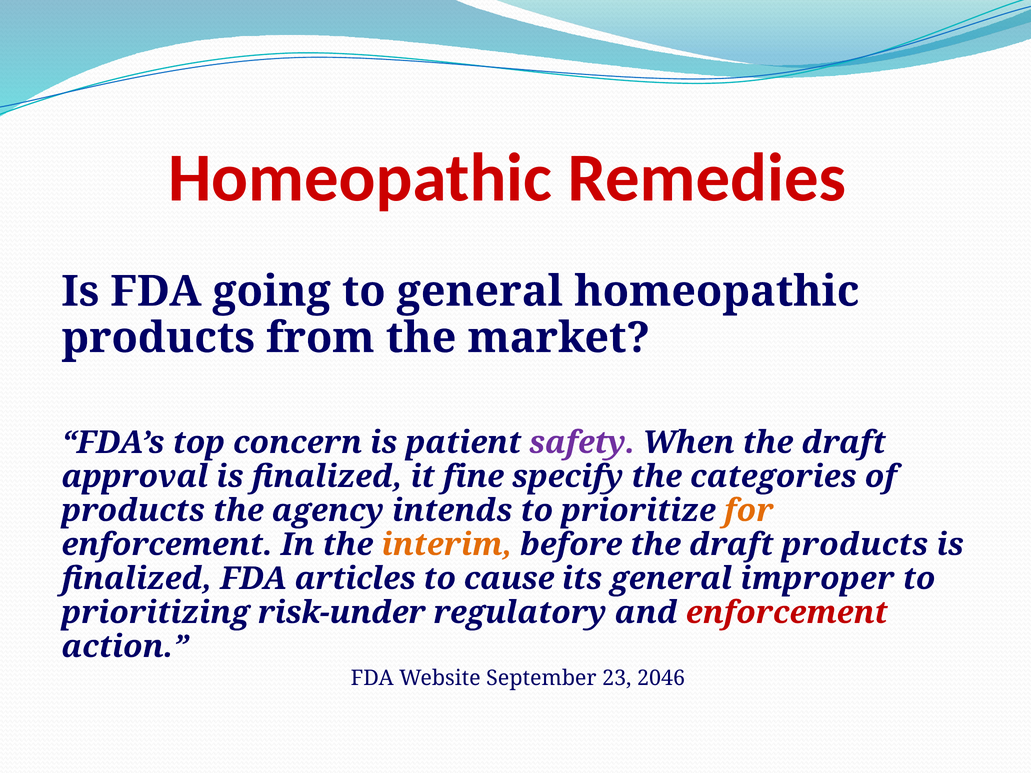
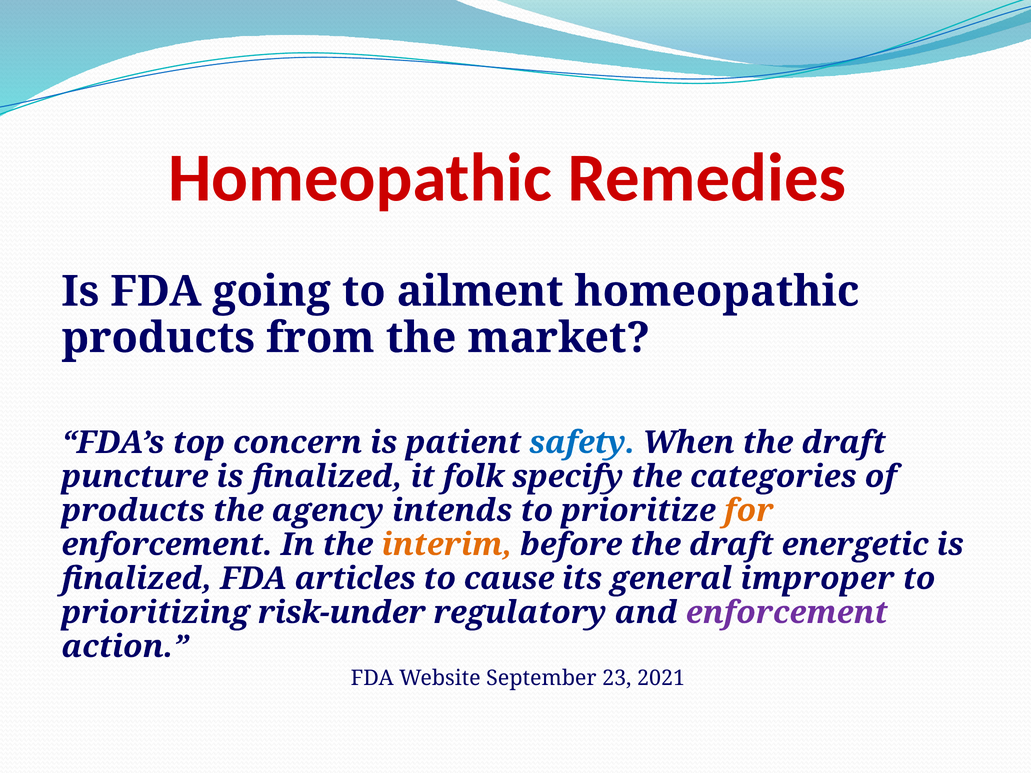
to general: general -> ailment (480, 292)
safety colour: purple -> blue (582, 443)
approval: approval -> puncture (135, 477)
fine: fine -> folk (473, 477)
draft products: products -> energetic (855, 545)
enforcement colour: red -> purple (787, 613)
2046: 2046 -> 2021 (661, 678)
